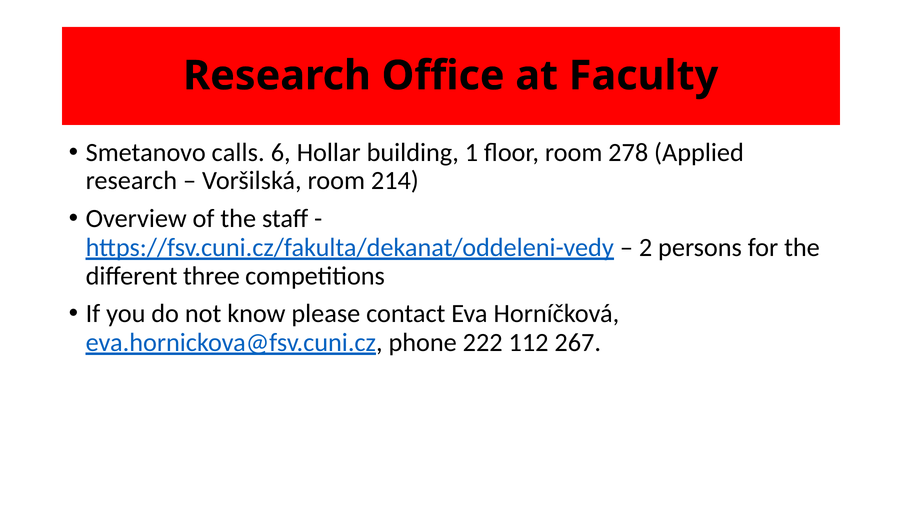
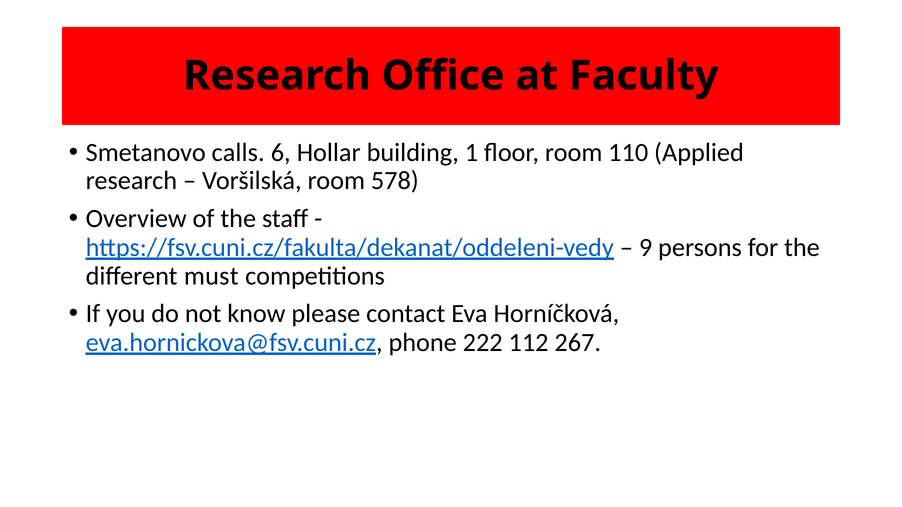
278: 278 -> 110 (628, 153)
214: 214 -> 578 (395, 181)
2: 2 -> 9 (646, 248)
three: three -> must (211, 276)
